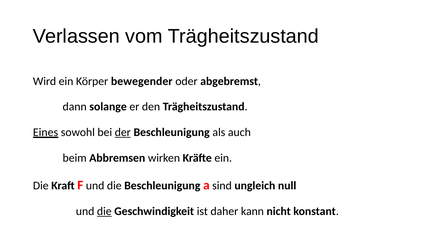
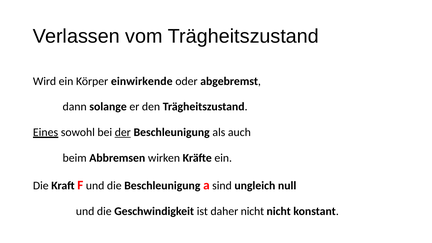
bewegender: bewegender -> einwirkende (142, 81)
die underline: present -> none (104, 211)
daher kann: kann -> nicht (252, 211)
